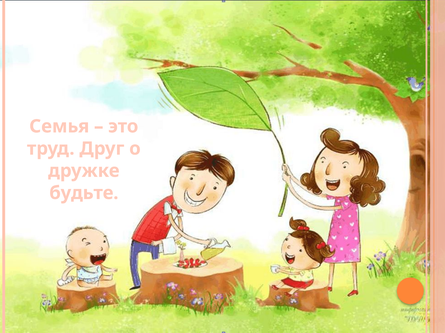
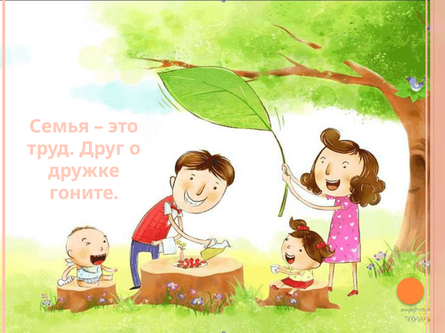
будьте: будьте -> гоните (84, 193)
